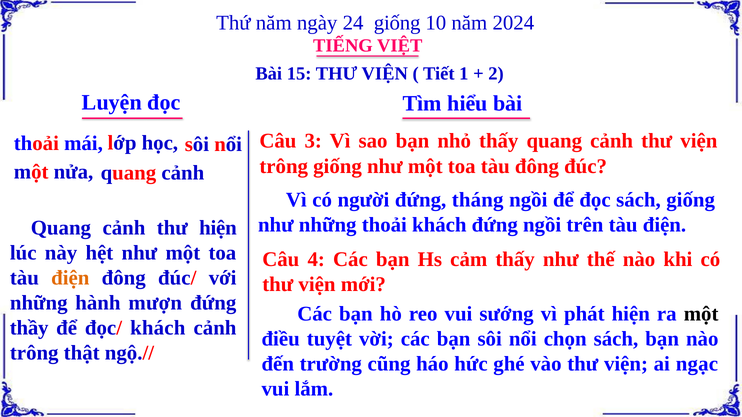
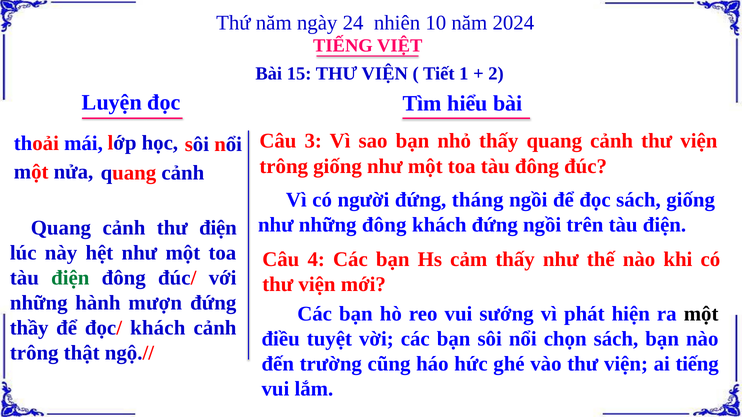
24 giống: giống -> nhiên (397, 23)
những thoải: thoải -> đông (384, 225)
thư hiện: hiện -> điện (218, 228)
điện colour: orange -> green (70, 278)
ai ngạc: ngạc -> tiếng (697, 364)
